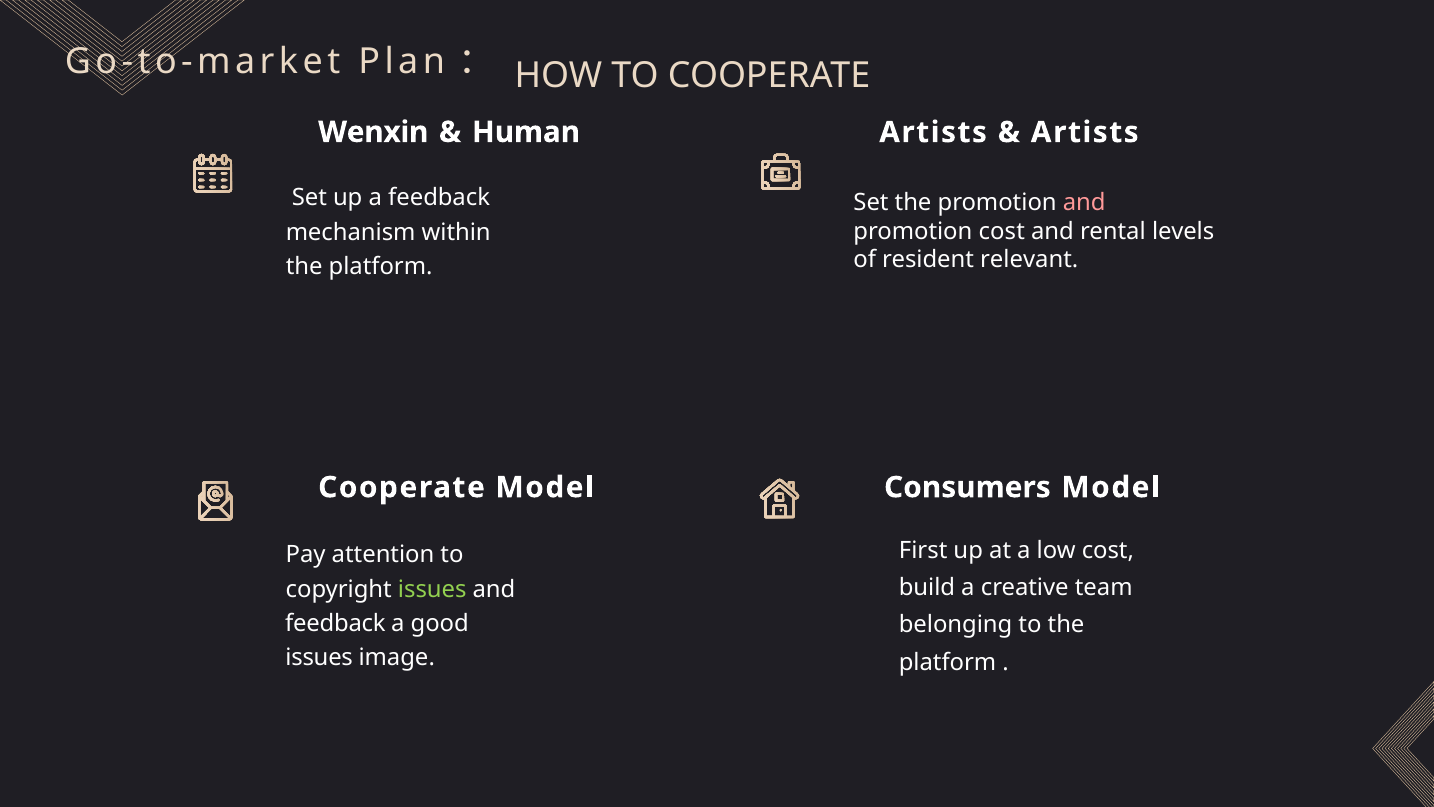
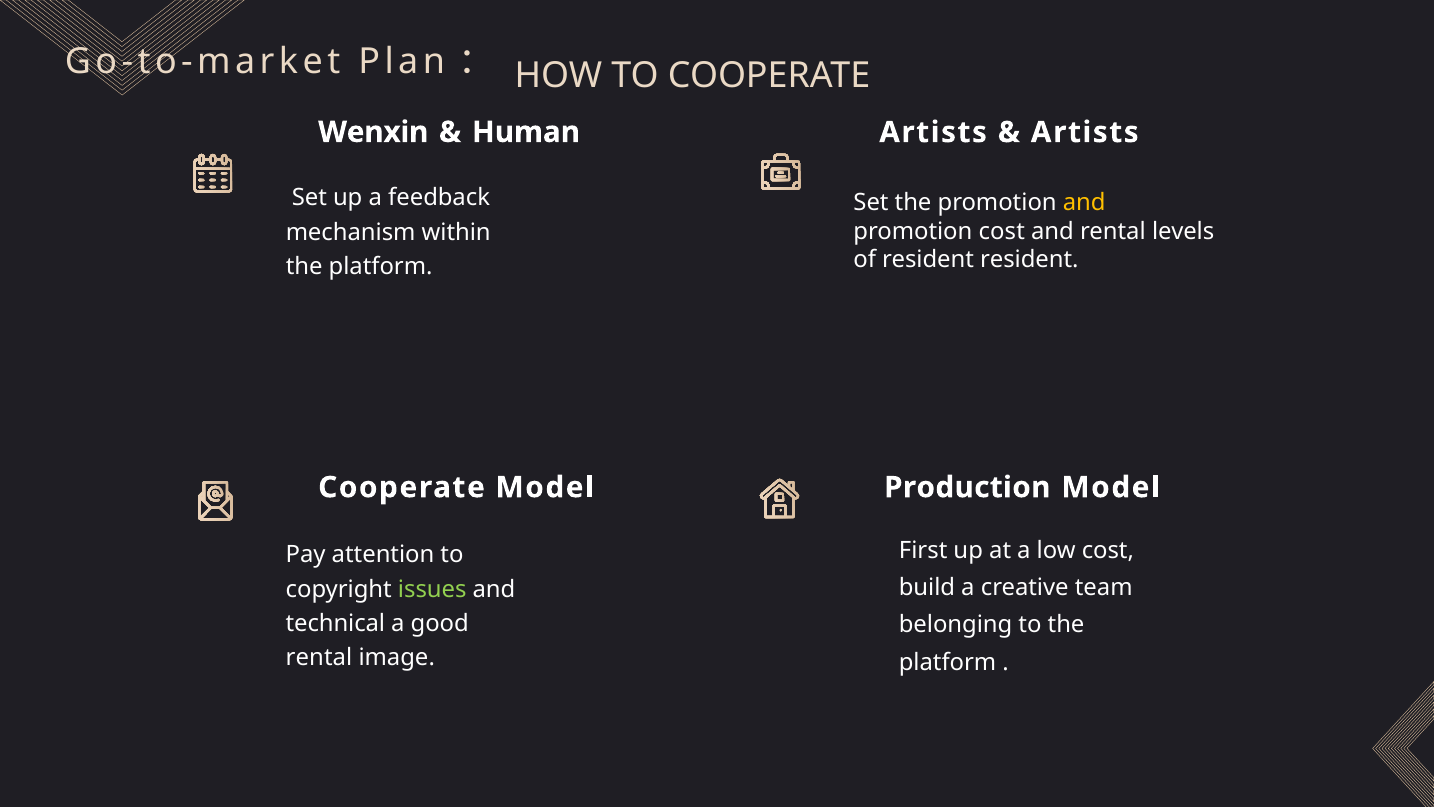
and colour: pink -> yellow (1084, 202)
resident relevant: relevant -> resident (1029, 260)
Consumers: Consumers -> Production (967, 487)
feedback: feedback -> technical (335, 623)
issues: issues -> rental (319, 658)
